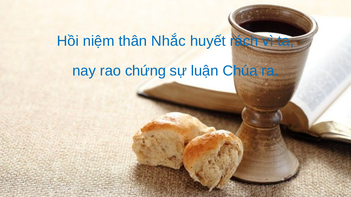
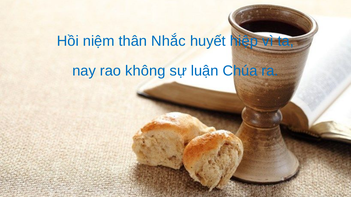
rách: rách -> hiệp (244, 41)
chứng: chứng -> không (145, 71)
